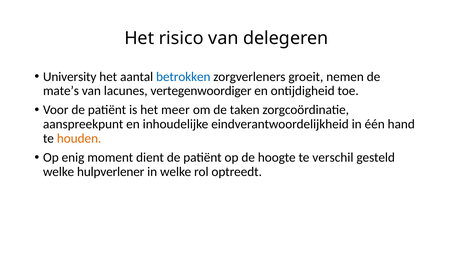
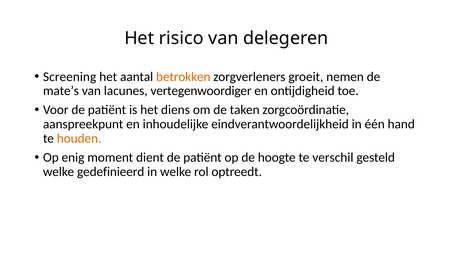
University: University -> Screening (70, 77)
betrokken colour: blue -> orange (183, 77)
meer: meer -> diens (175, 110)
hulpverlener: hulpverlener -> gedefinieerd (111, 172)
